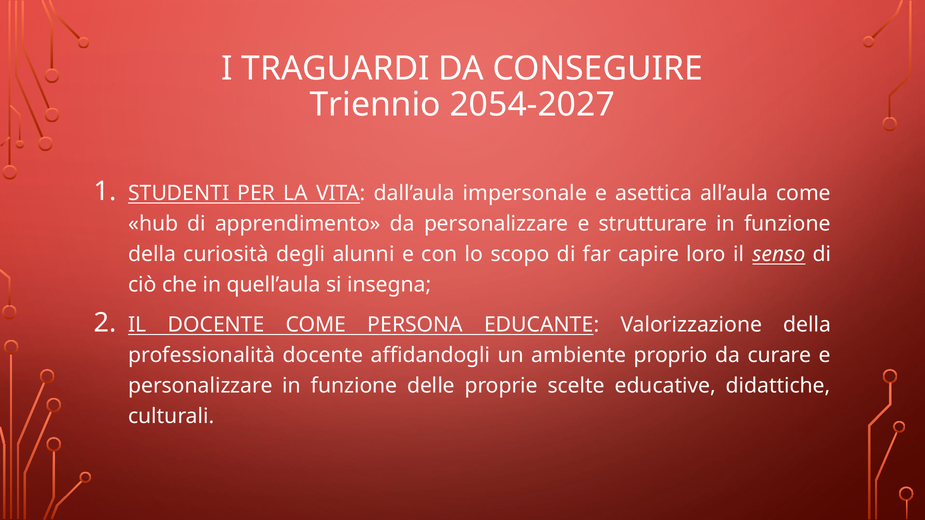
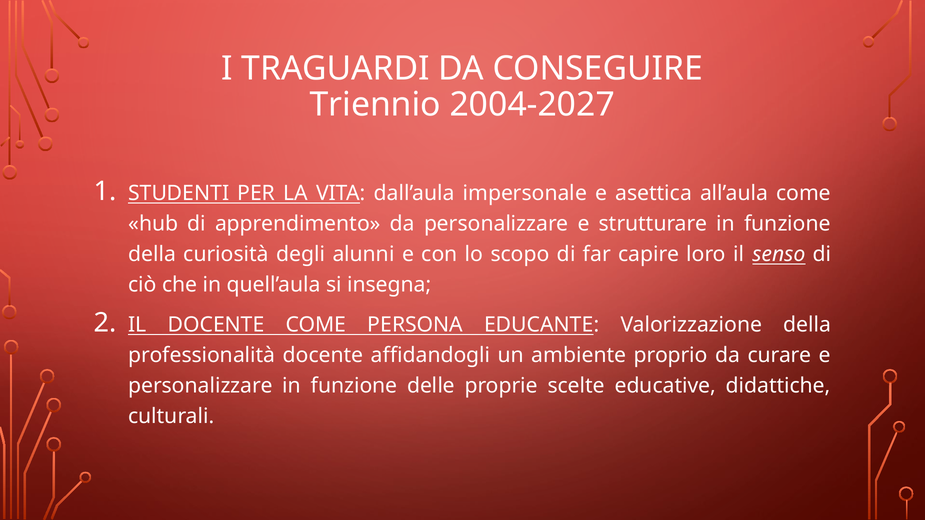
2054-2027: 2054-2027 -> 2004-2027 (532, 105)
